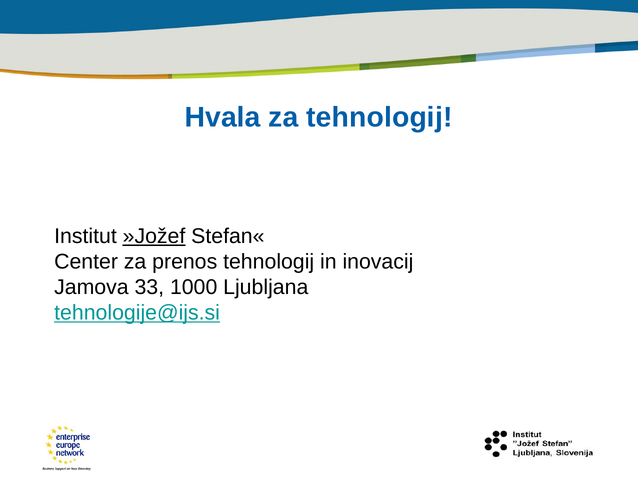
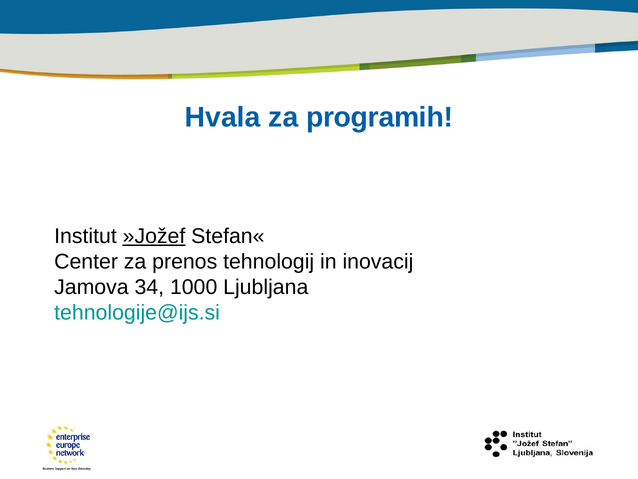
za tehnologij: tehnologij -> programih (380, 117)
33: 33 -> 34 (149, 287)
tehnologije@ijs.si underline: present -> none (137, 312)
